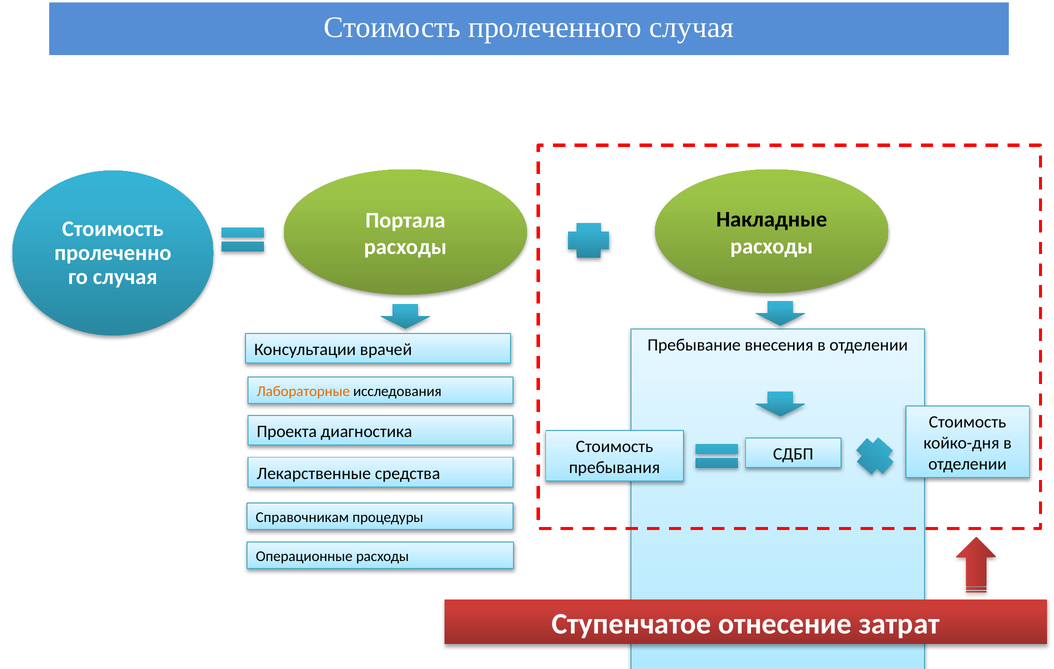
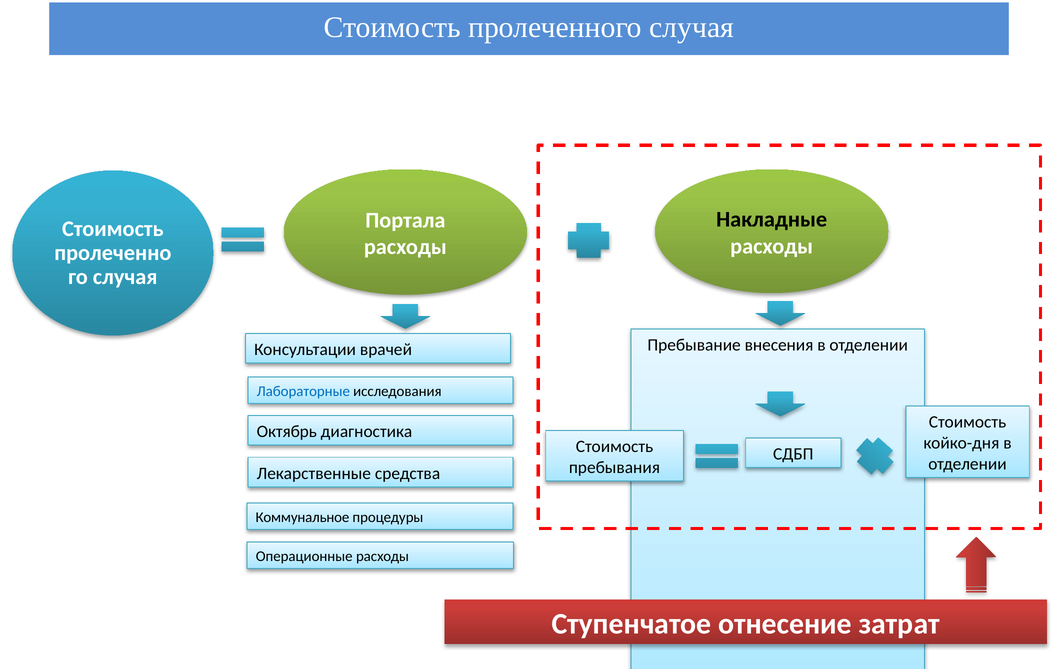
Лабораторные colour: orange -> blue (303, 391)
Проекта: Проекта -> Октябрь (287, 432)
Справочникам: Справочникам -> Коммунальное (302, 517)
